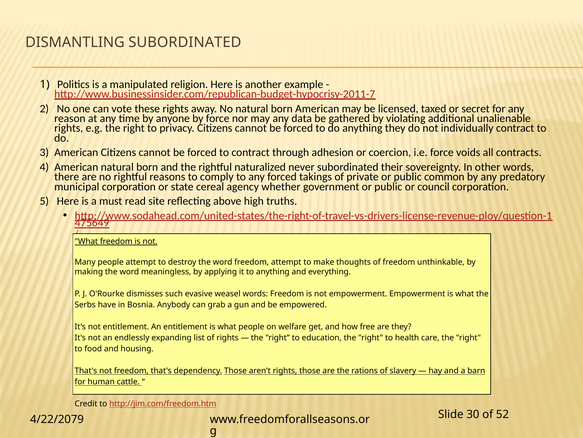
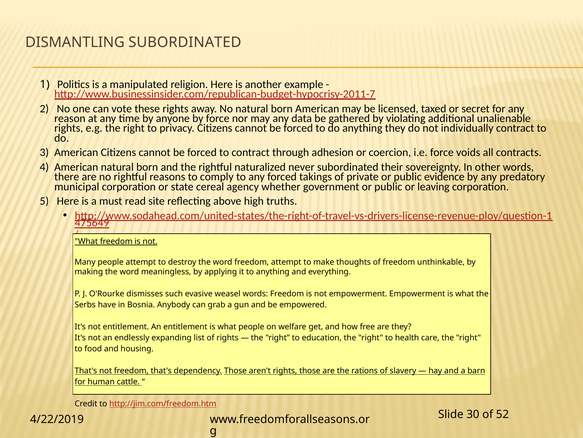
common: common -> evidence (444, 177)
council: council -> leaving (433, 186)
4/22/2079: 4/22/2079 -> 4/22/2019 (57, 419)
